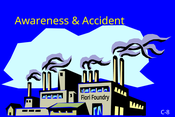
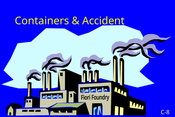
Awareness: Awareness -> Containers (42, 21)
